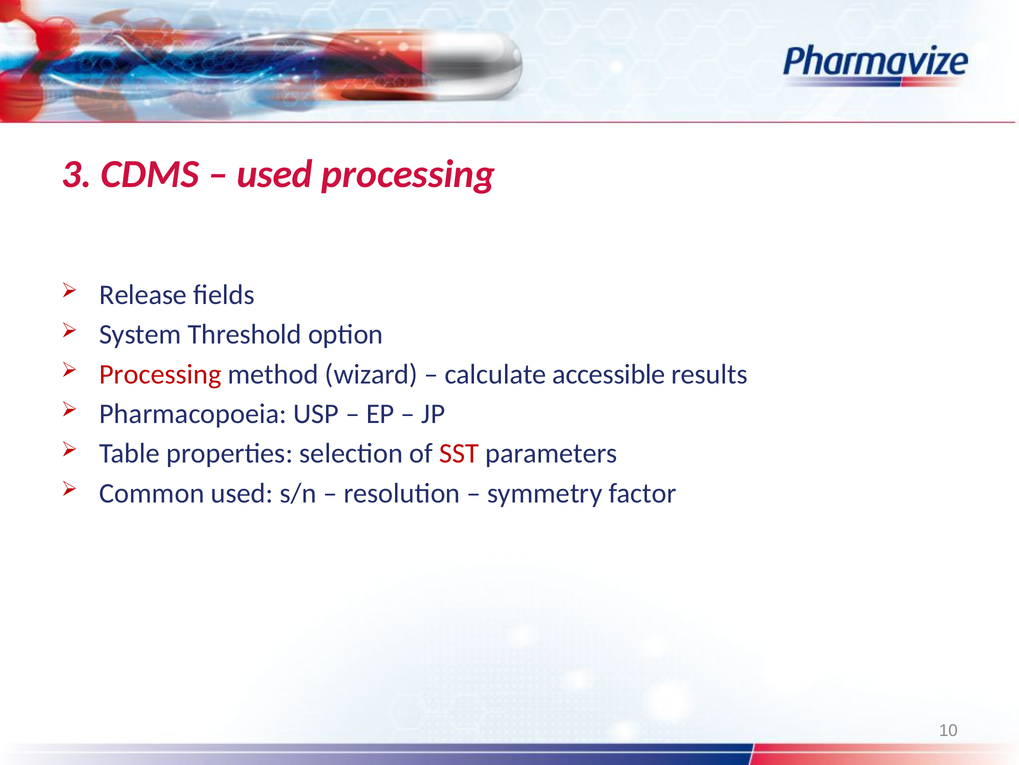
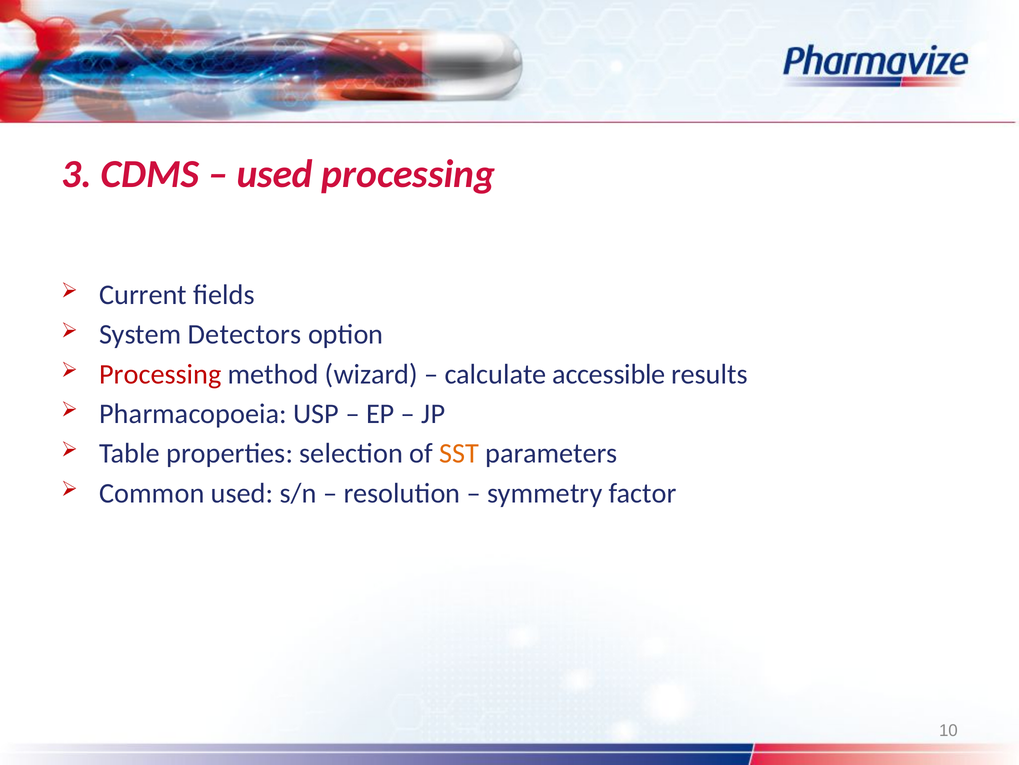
Release: Release -> Current (143, 295)
Threshold: Threshold -> Detectors (245, 334)
SST colour: red -> orange (459, 453)
